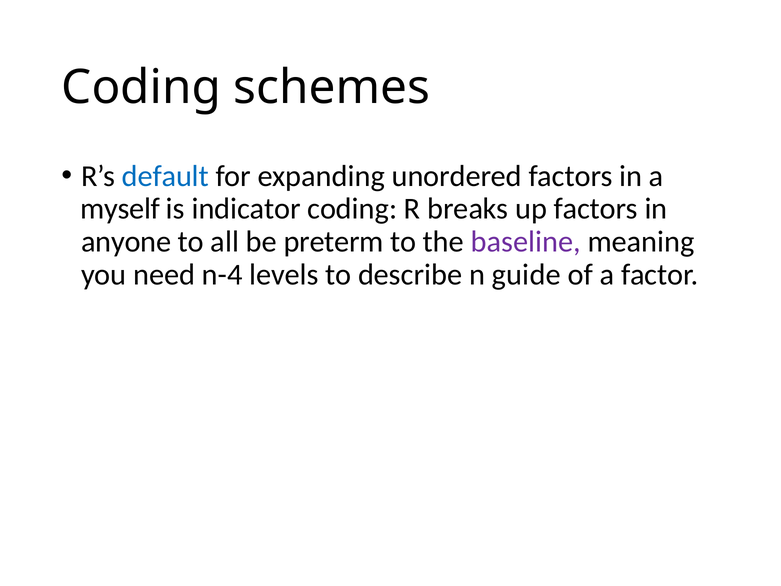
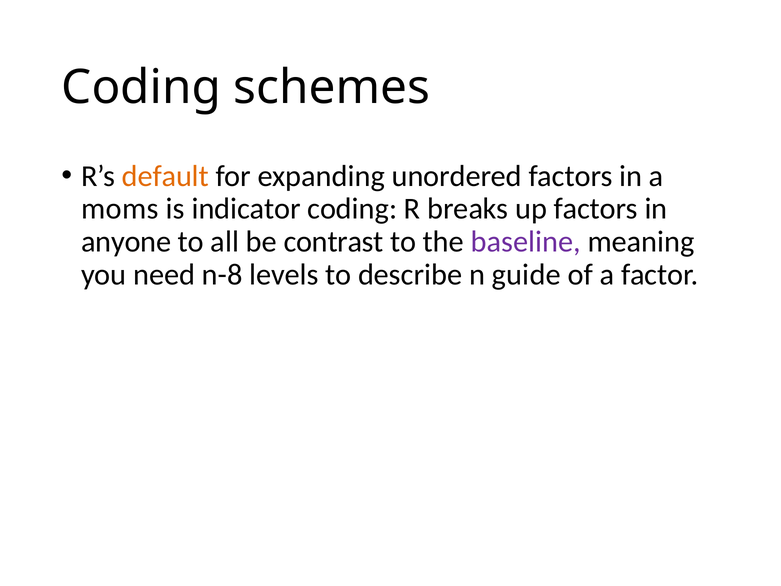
default colour: blue -> orange (165, 176)
myself: myself -> moms (120, 209)
preterm: preterm -> contrast (334, 242)
n-4: n-4 -> n-8 (222, 274)
